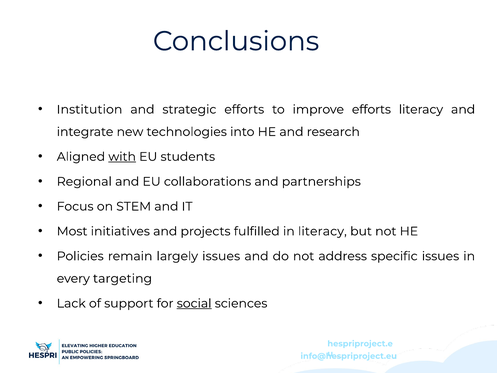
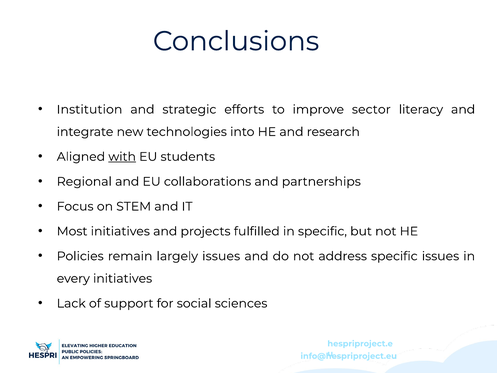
improve efforts: efforts -> sector (371, 109)
in literacy: literacy -> specific (322, 231)
every targeting: targeting -> initiatives (123, 278)
social underline: present -> none (194, 303)
